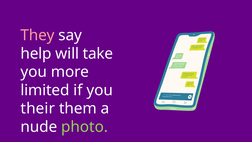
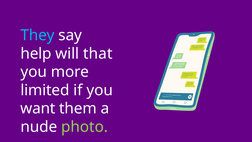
They colour: pink -> light blue (37, 35)
take: take -> that (98, 53)
their: their -> want (38, 108)
